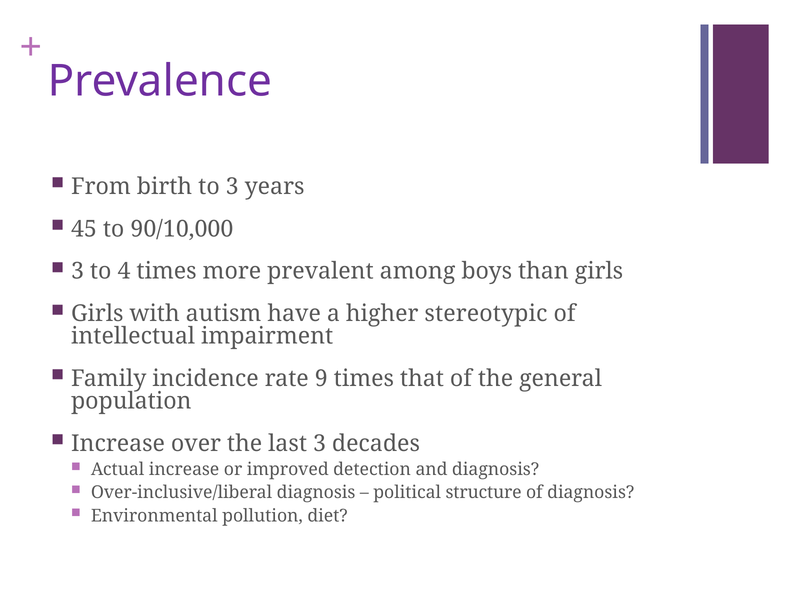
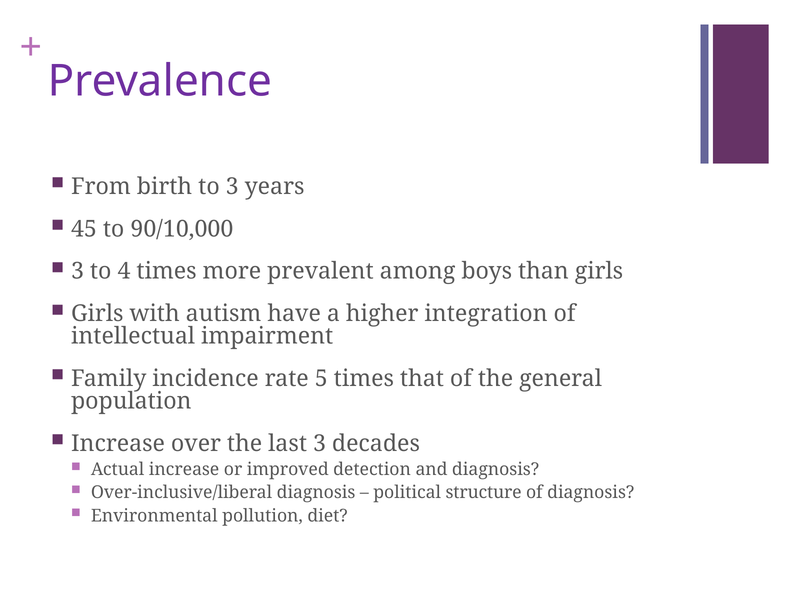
stereotypic: stereotypic -> integration (486, 313)
9: 9 -> 5 (321, 378)
